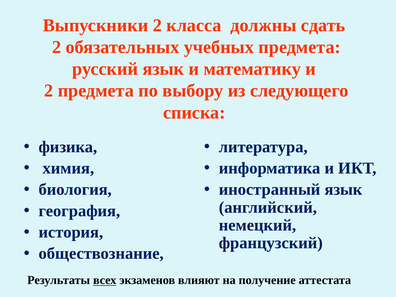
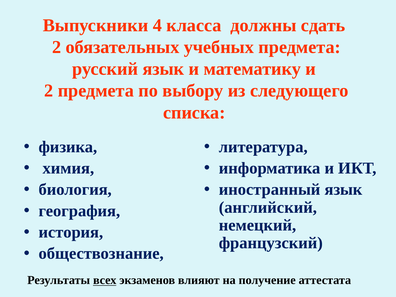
Выпускники 2: 2 -> 4 (157, 25)
